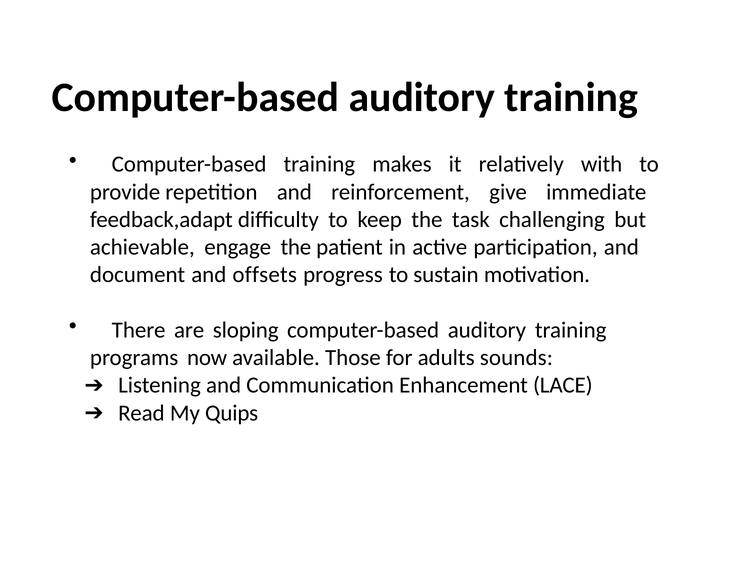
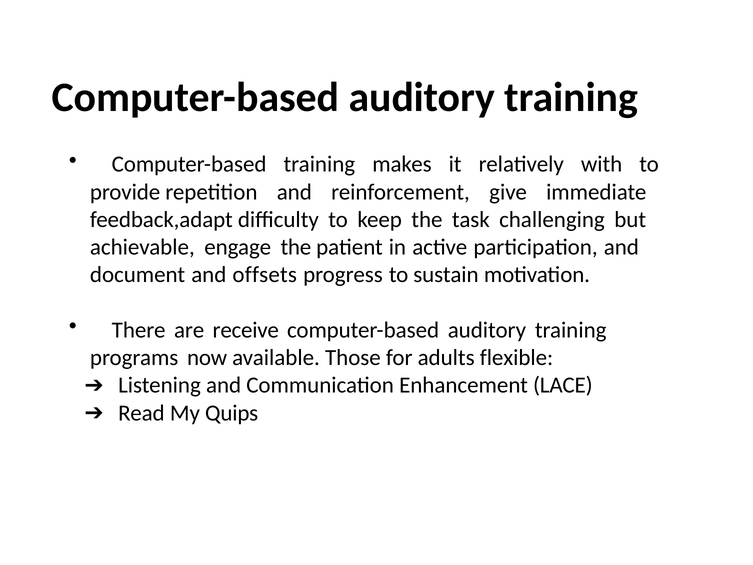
sloping: sloping -> receive (246, 330)
sounds: sounds -> flexible (517, 358)
